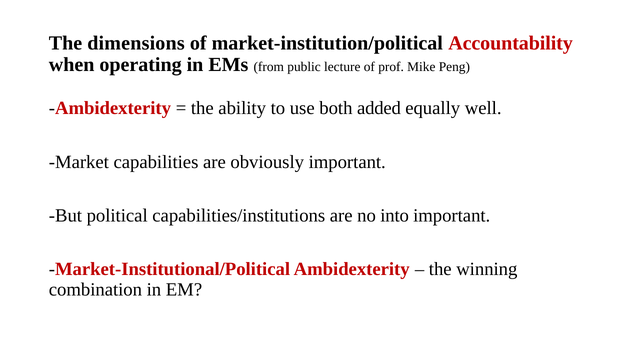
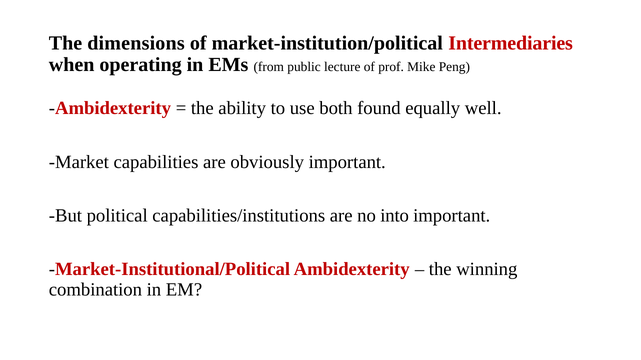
Accountability: Accountability -> Intermediaries (511, 43)
added: added -> found (379, 108)
